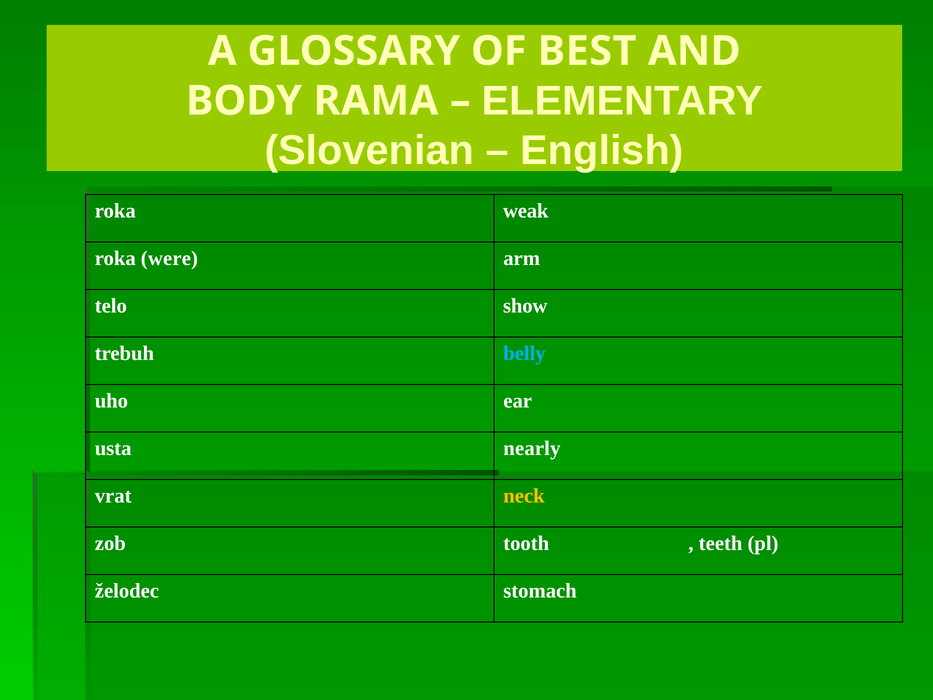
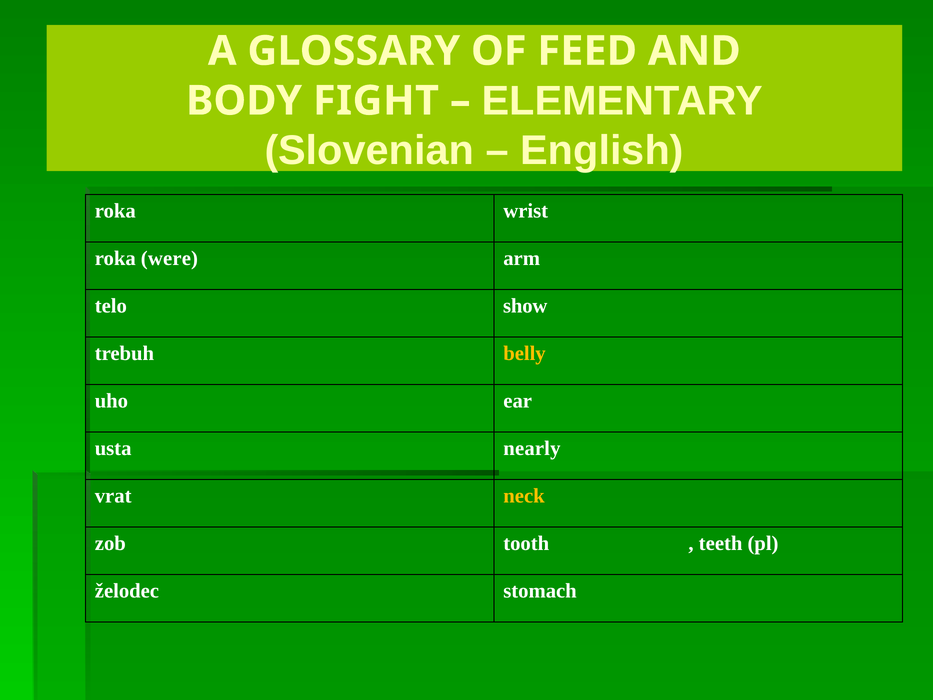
BEST: BEST -> FEED (587, 51)
RAMA: RAMA -> FIGHT (376, 101)
weak: weak -> wrist (526, 211)
belly colour: light blue -> yellow (525, 353)
